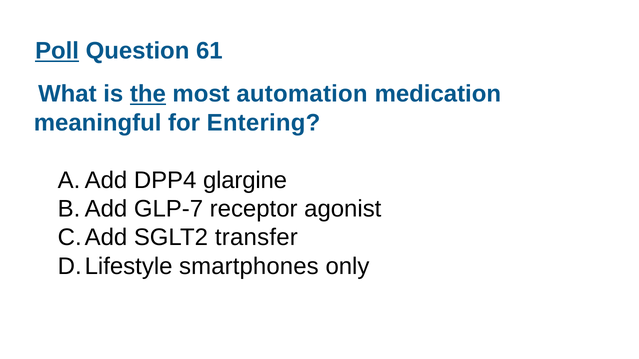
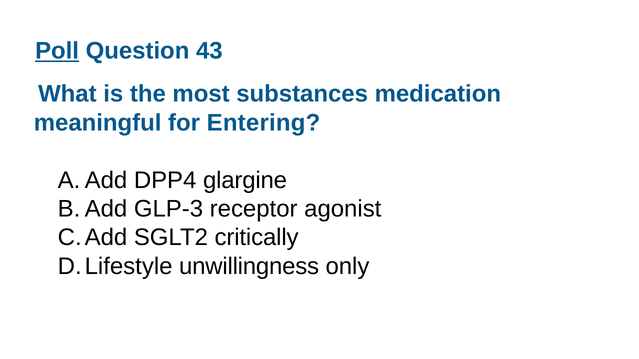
61: 61 -> 43 (209, 51)
the underline: present -> none (148, 94)
automation: automation -> substances (302, 94)
GLP-7: GLP-7 -> GLP-3 (168, 209)
transfer: transfer -> critically (257, 238)
smartphones: smartphones -> unwillingness (249, 267)
